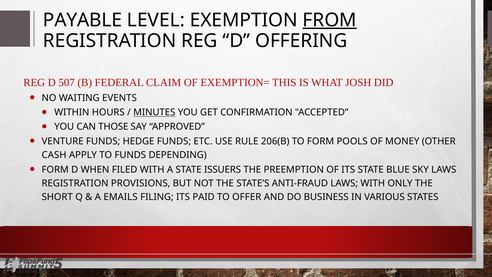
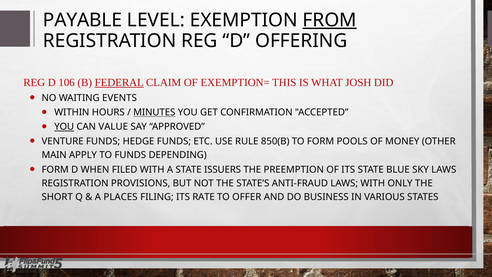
507: 507 -> 106 (67, 83)
FEDERAL underline: none -> present (119, 83)
YOU underline: none -> present (64, 127)
THOSE: THOSE -> VALUE (113, 127)
206(B: 206(B -> 850(B (275, 141)
CASH: CASH -> MAIN (54, 155)
EMAILS: EMAILS -> PLACES (121, 197)
PAID: PAID -> RATE (204, 197)
